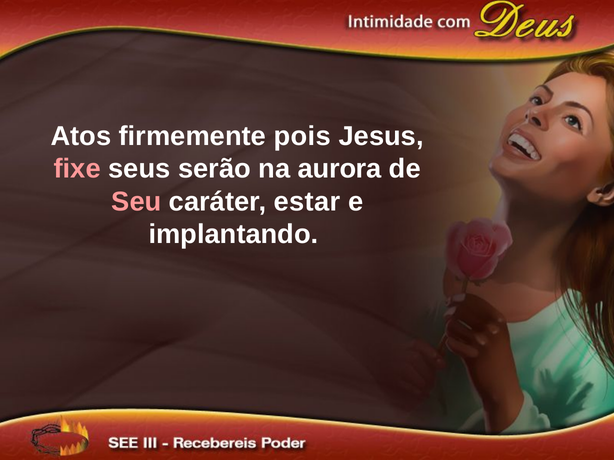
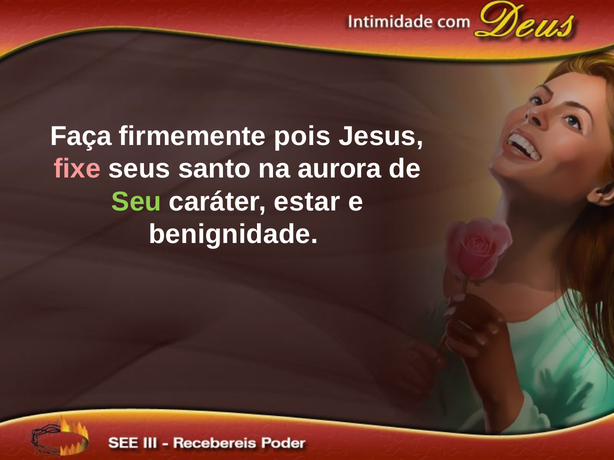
Atos: Atos -> Faça (81, 136)
serão: serão -> santo (215, 169)
Seu colour: pink -> light green (136, 202)
implantando: implantando -> benignidade (233, 235)
